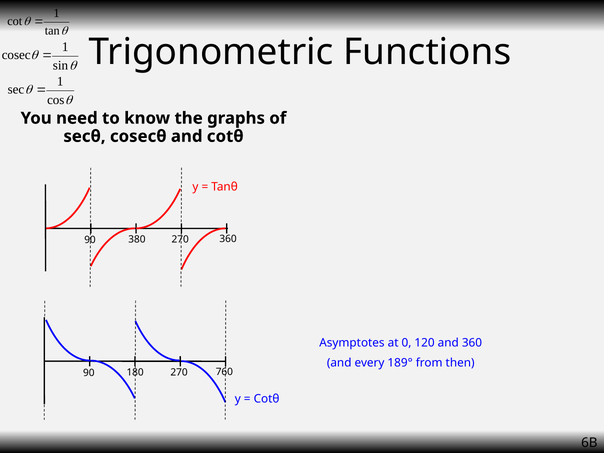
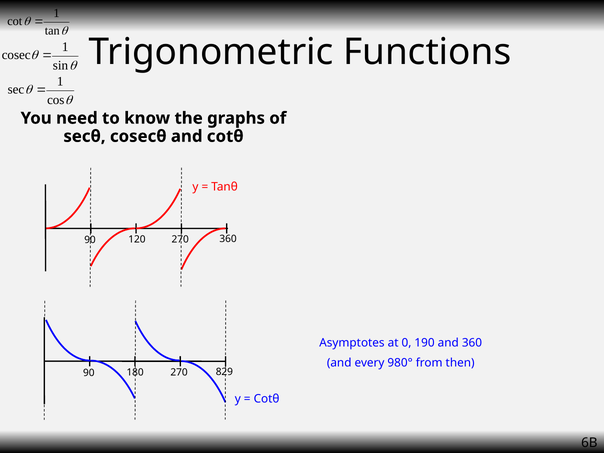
380: 380 -> 120 (137, 240)
120: 120 -> 190 (425, 343)
189°: 189° -> 980° (400, 363)
760: 760 -> 829 (224, 372)
